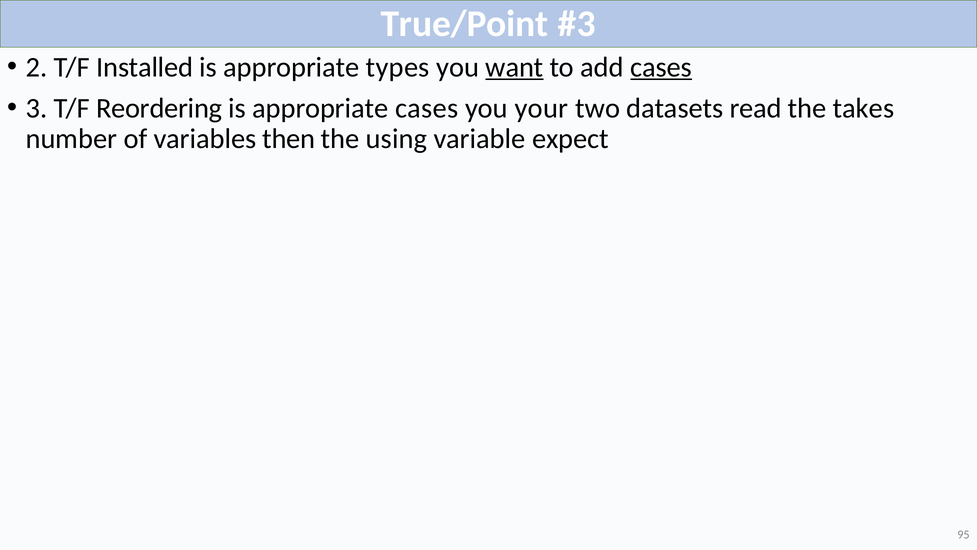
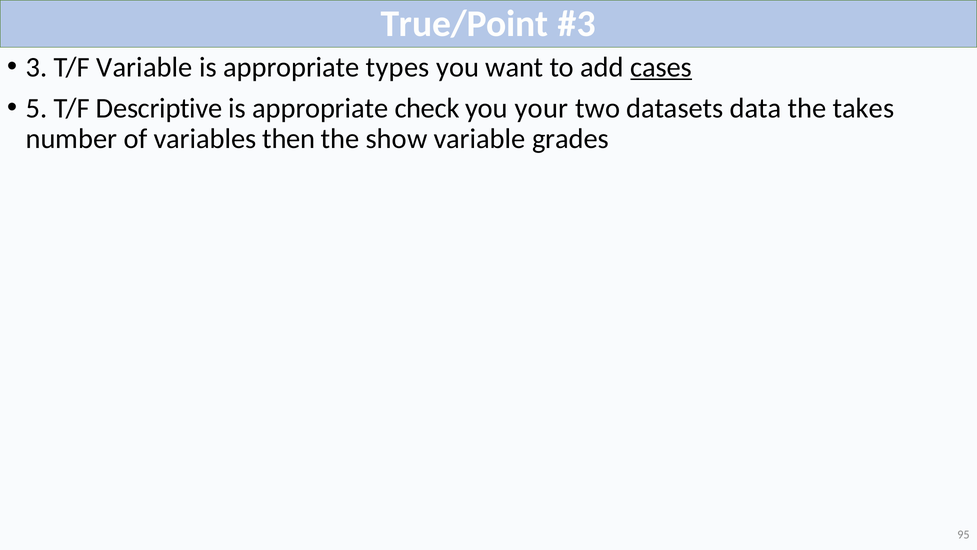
2: 2 -> 3 (36, 67)
T/F Installed: Installed -> Variable (145, 67)
want underline: present -> none (514, 67)
3: 3 -> 5 (36, 108)
Reordering: Reordering -> Descriptive (159, 108)
appropriate cases: cases -> check (427, 108)
read: read -> data (756, 108)
using: using -> show (397, 139)
expect: expect -> grades (570, 139)
